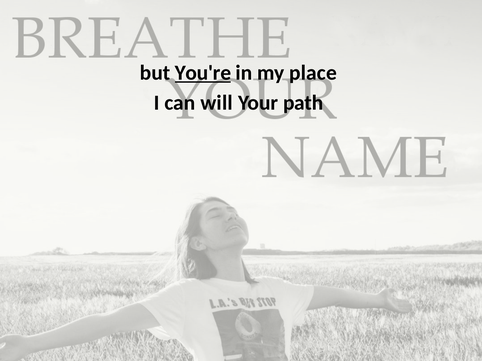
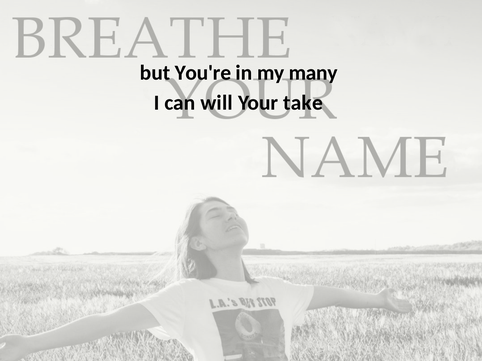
You're underline: present -> none (203, 73)
place: place -> many (313, 73)
path: path -> take (303, 103)
